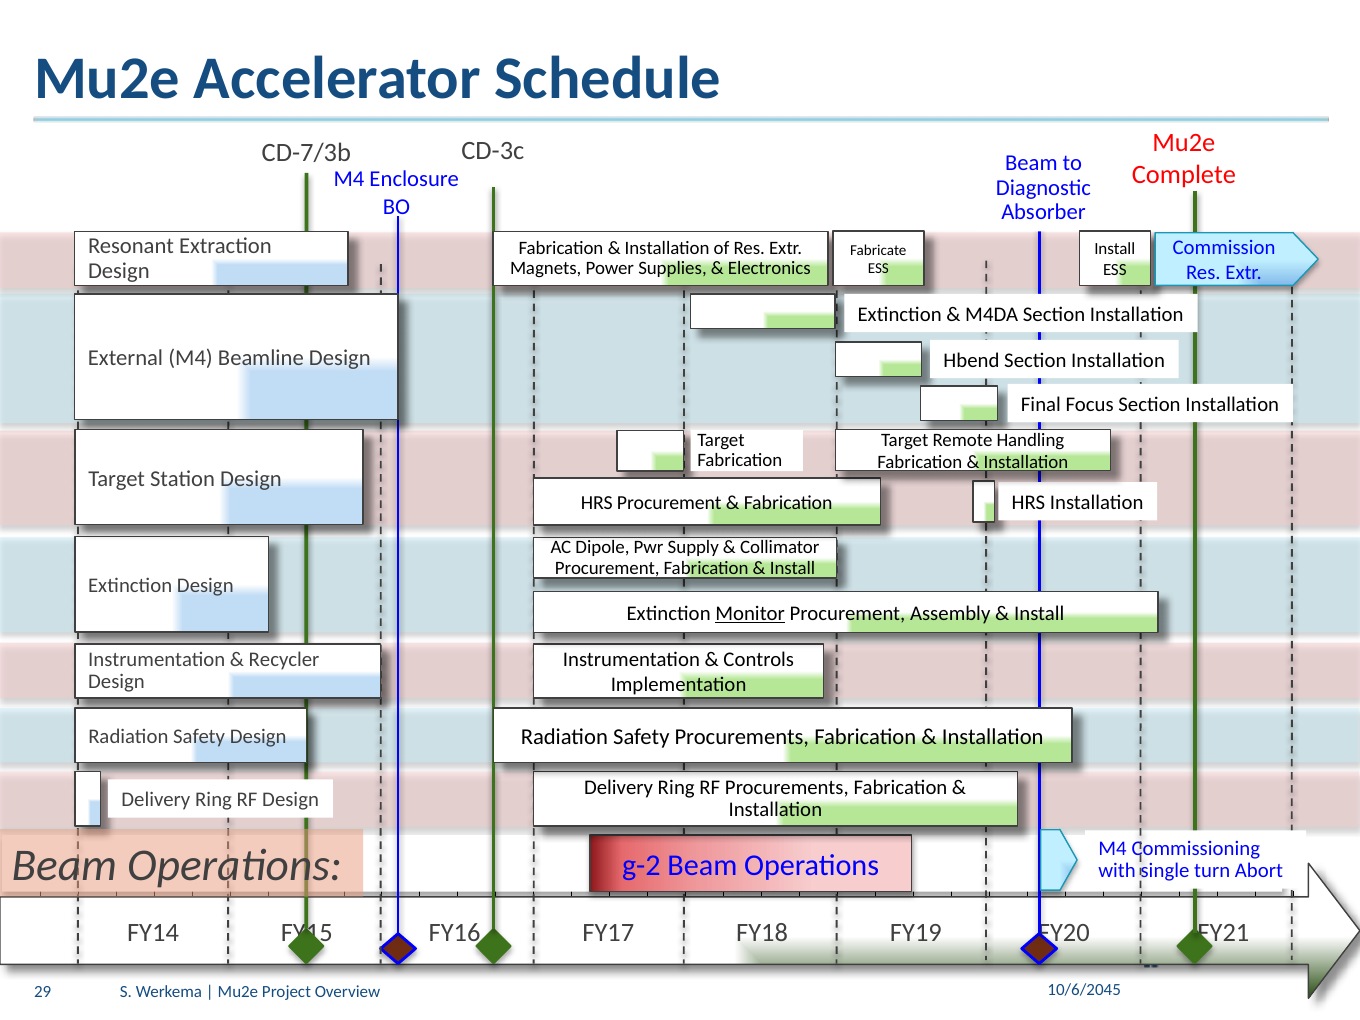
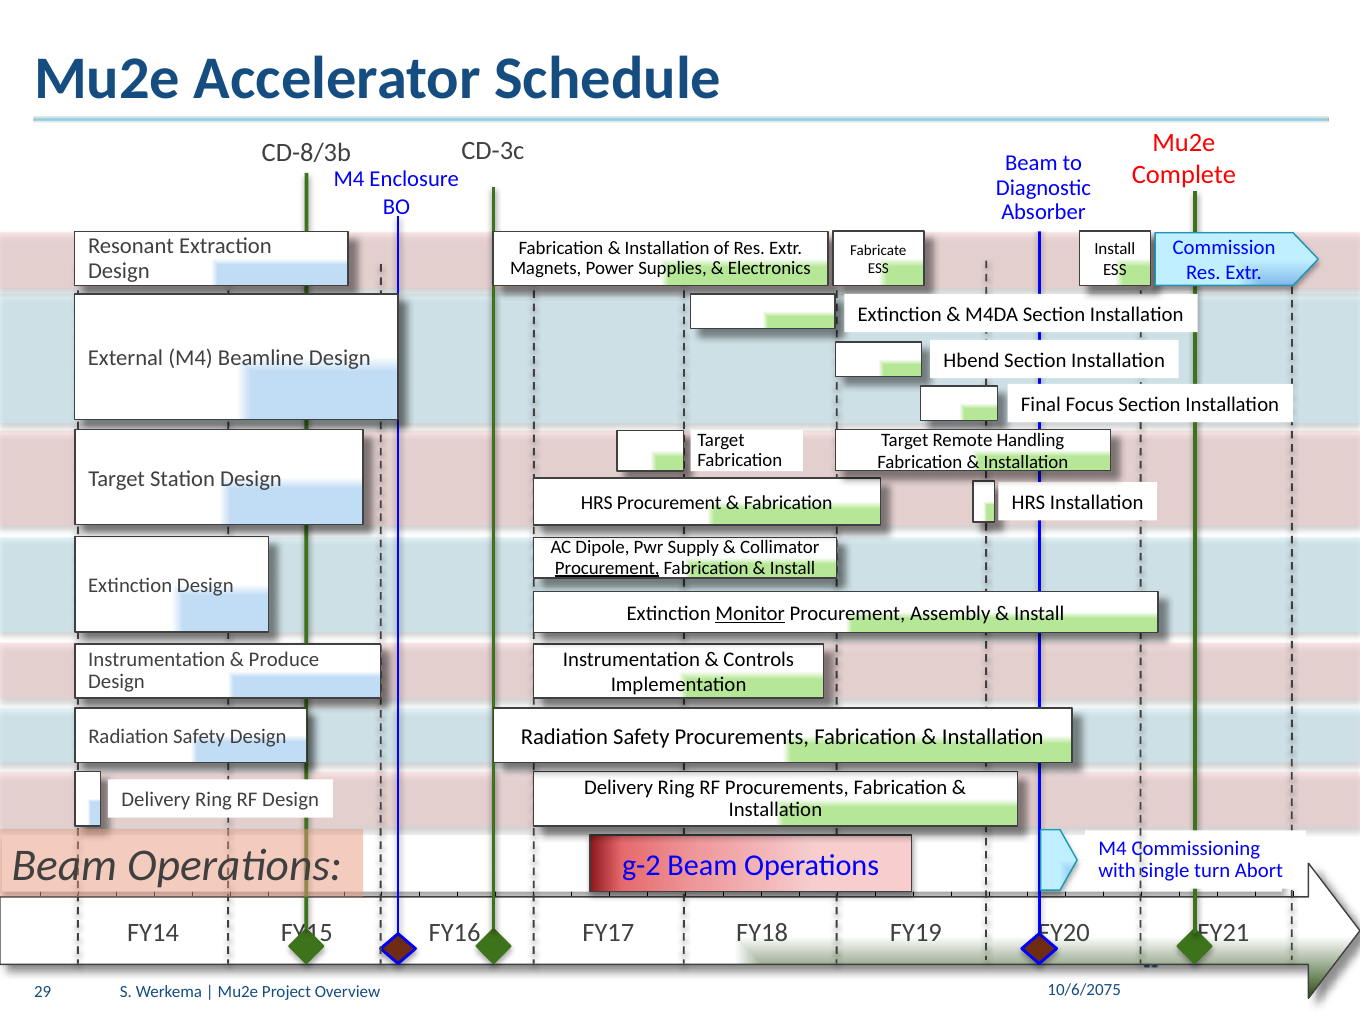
CD-7/3b: CD-7/3b -> CD-8/3b (306, 152)
Procurement underline: none -> present (607, 568)
Recycler: Recycler -> Produce (284, 660)
10/6/2045: 10/6/2045 -> 10/6/2075 (1084, 990)
